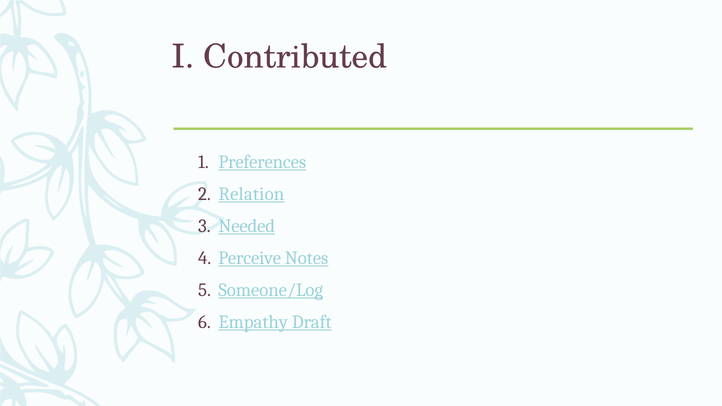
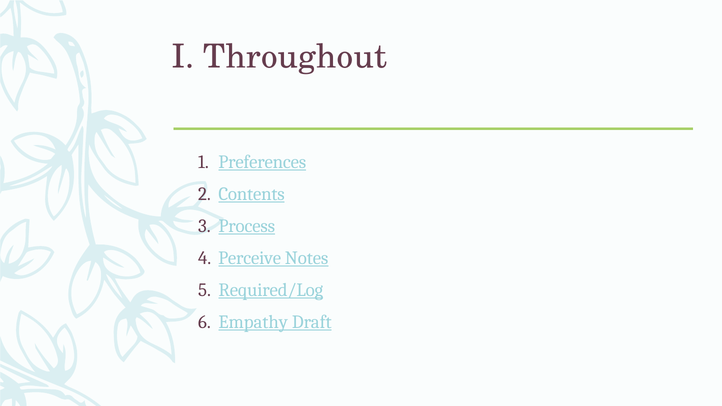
Contributed: Contributed -> Throughout (295, 57)
Relation: Relation -> Contents (252, 194)
Needed: Needed -> Process (247, 226)
Someone/Log: Someone/Log -> Required/Log (271, 290)
